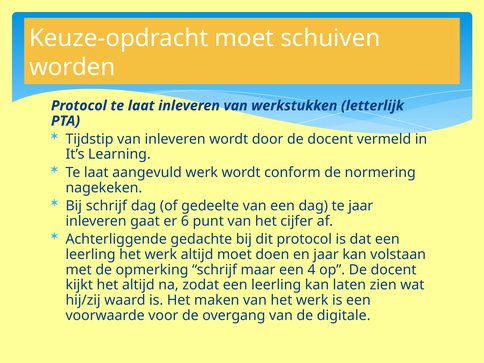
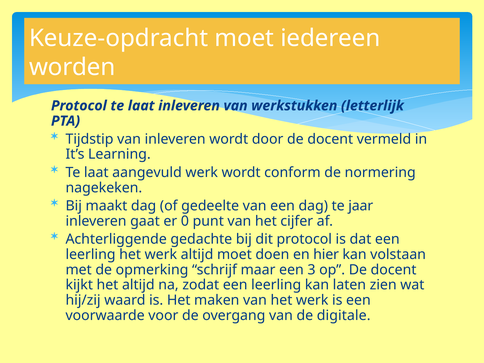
schuiven: schuiven -> iedereen (330, 38)
Bij schrijf: schrijf -> maakt (106, 206)
6: 6 -> 0 (185, 221)
en jaar: jaar -> hier (326, 254)
4: 4 -> 3 (311, 270)
